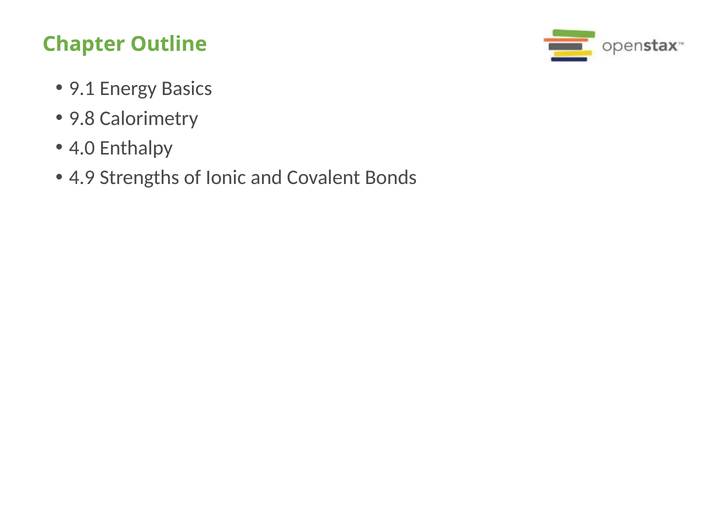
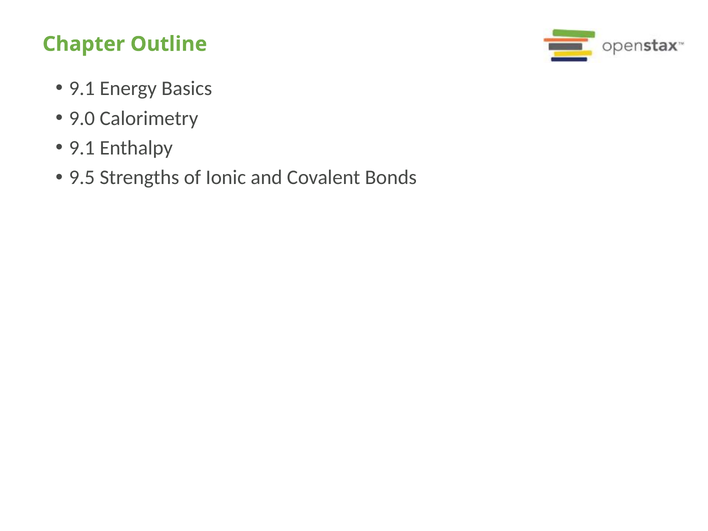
9.8: 9.8 -> 9.0 (82, 118)
4.0: 4.0 -> 9.1 (82, 148)
4.9: 4.9 -> 9.5 (82, 178)
